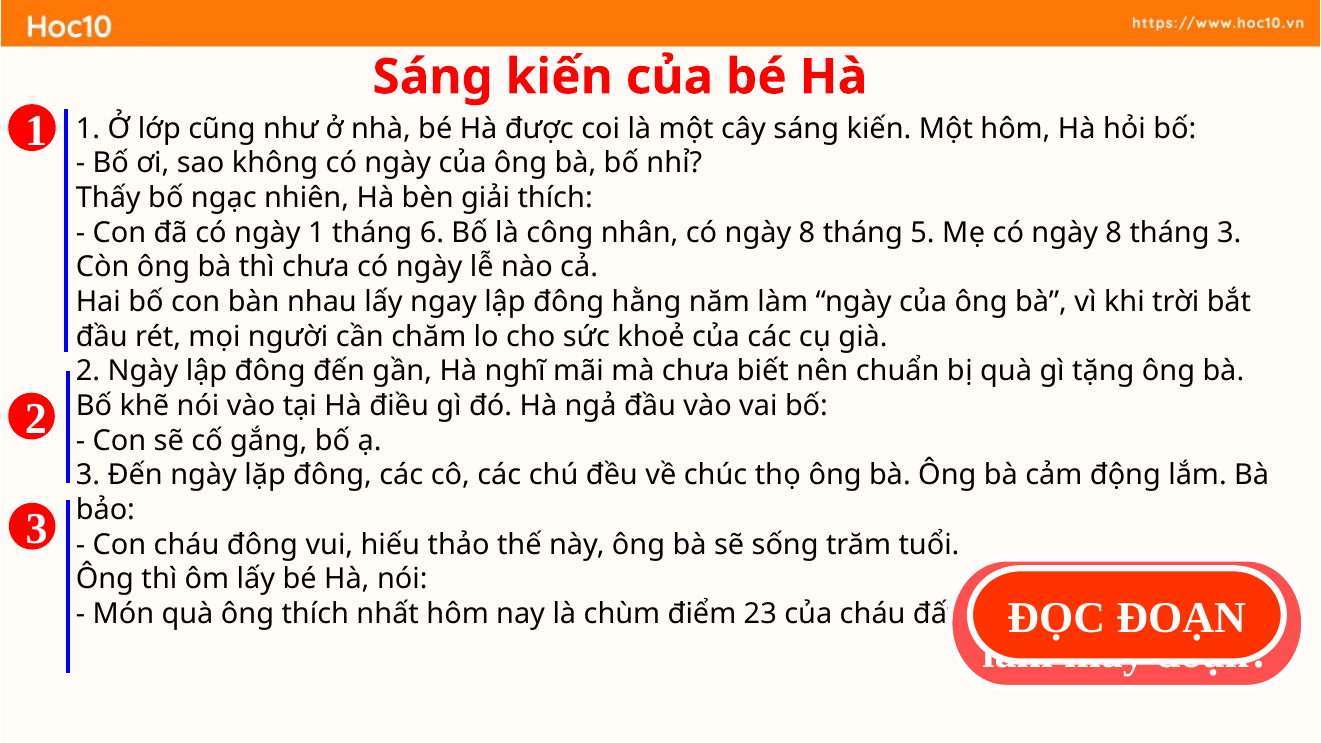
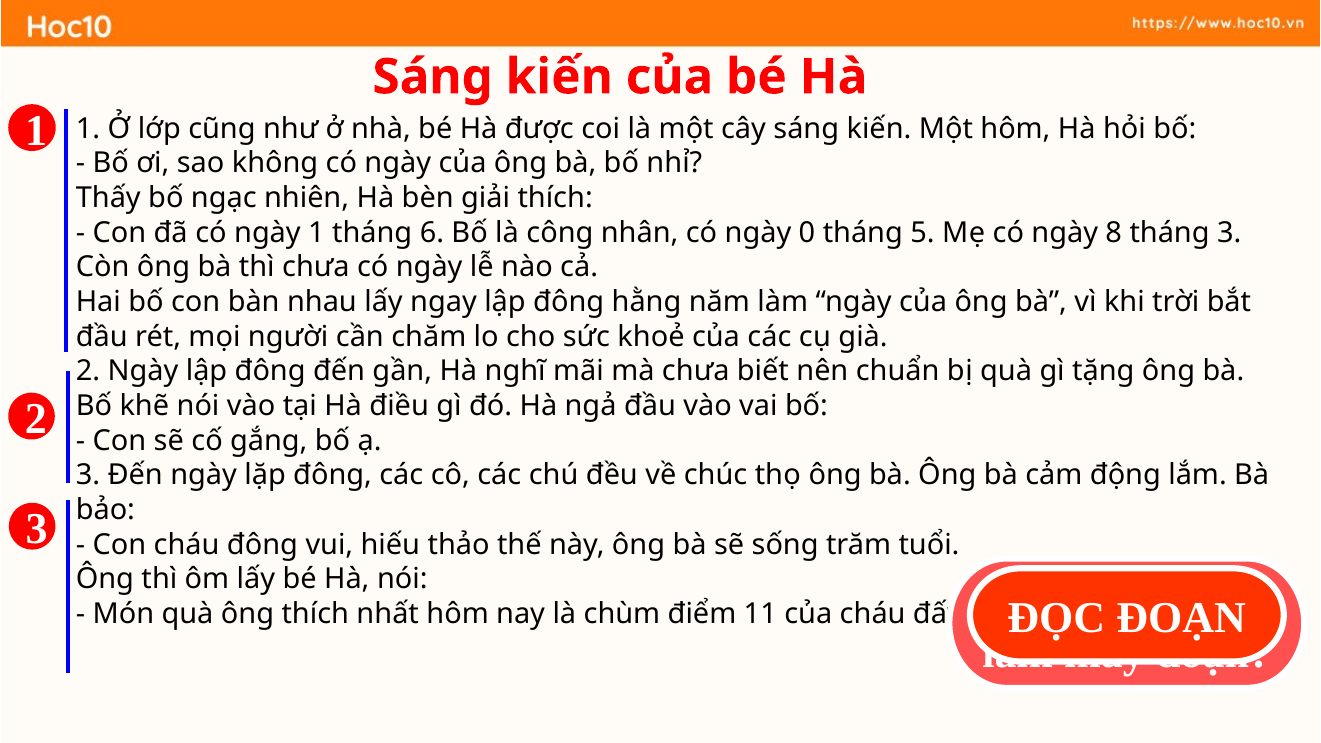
nhân có ngày 8: 8 -> 0 (807, 233)
23: 23 -> 11 (760, 614)
